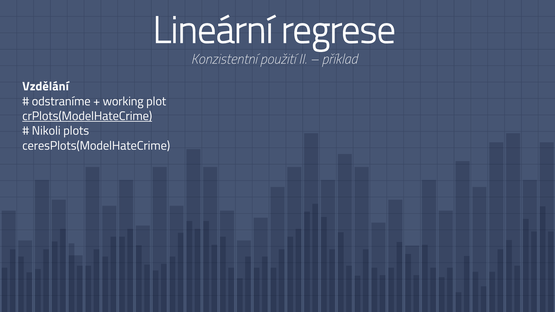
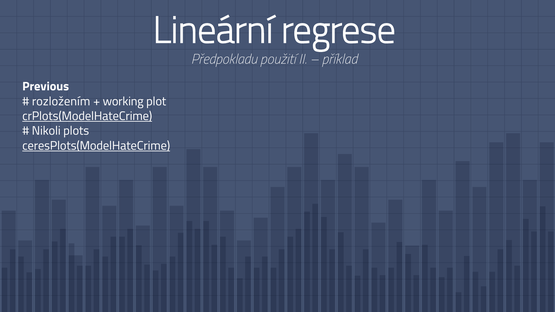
Konzistentní: Konzistentní -> Předpokladu (224, 59)
Vzdělání: Vzdělání -> Previous (46, 87)
odstraníme: odstraníme -> rozložením (61, 101)
ceresPlots(ModelHateCrime underline: none -> present (96, 146)
